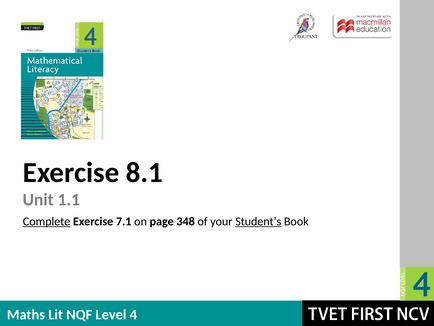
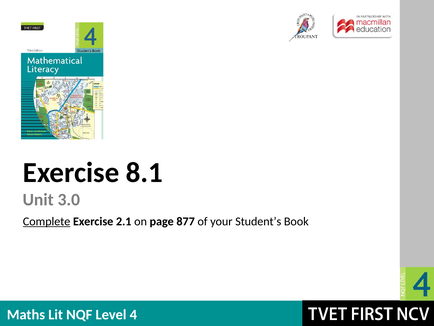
1.1: 1.1 -> 3.0 (69, 199)
7.1: 7.1 -> 2.1 (124, 221)
348: 348 -> 877 (186, 221)
Student’s underline: present -> none (258, 221)
